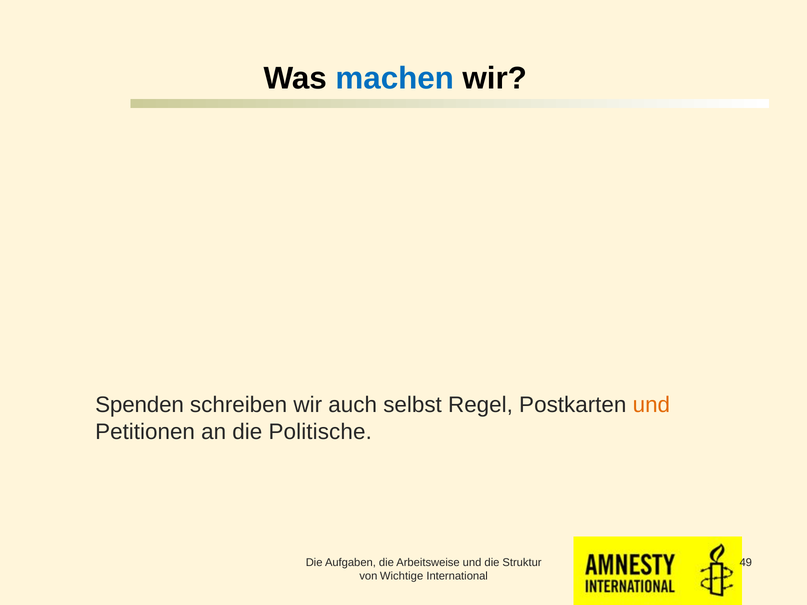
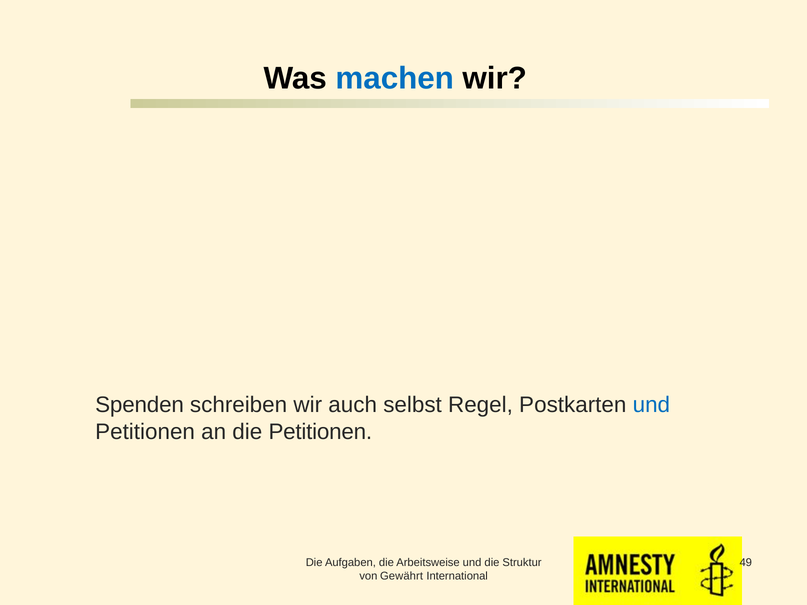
und colour: orange -> blue (651, 405)
die Politische: Politische -> Petitionen (320, 432)
Wichtige: Wichtige -> Gewährt (402, 576)
